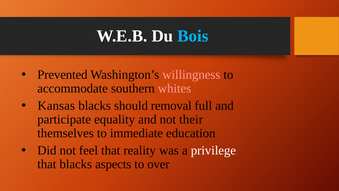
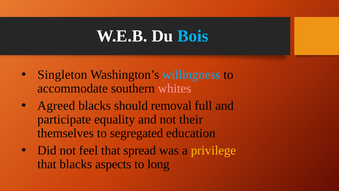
Prevented: Prevented -> Singleton (62, 74)
willingness colour: pink -> light blue (191, 74)
Kansas: Kansas -> Agreed (56, 105)
immediate: immediate -> segregated (137, 133)
reality: reality -> spread (140, 150)
privilege colour: white -> yellow (213, 150)
over: over -> long (158, 164)
